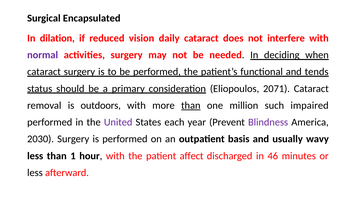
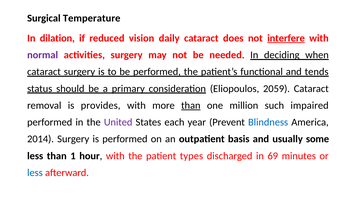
Encapsulated: Encapsulated -> Temperature (92, 18)
interfere underline: none -> present (286, 38)
2071: 2071 -> 2059 (277, 89)
outdoors: outdoors -> provides (101, 106)
Blindness colour: purple -> blue (268, 122)
2030: 2030 -> 2014 (41, 139)
wavy: wavy -> some (318, 139)
affect: affect -> types (191, 156)
46: 46 -> 69 (273, 156)
less colour: black -> blue (35, 173)
